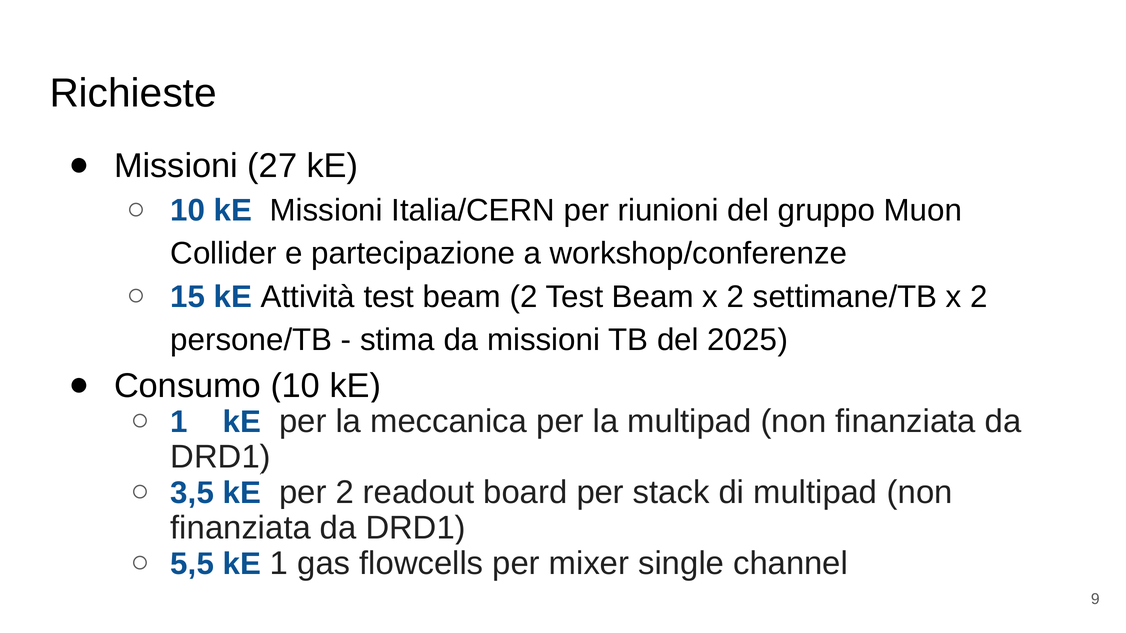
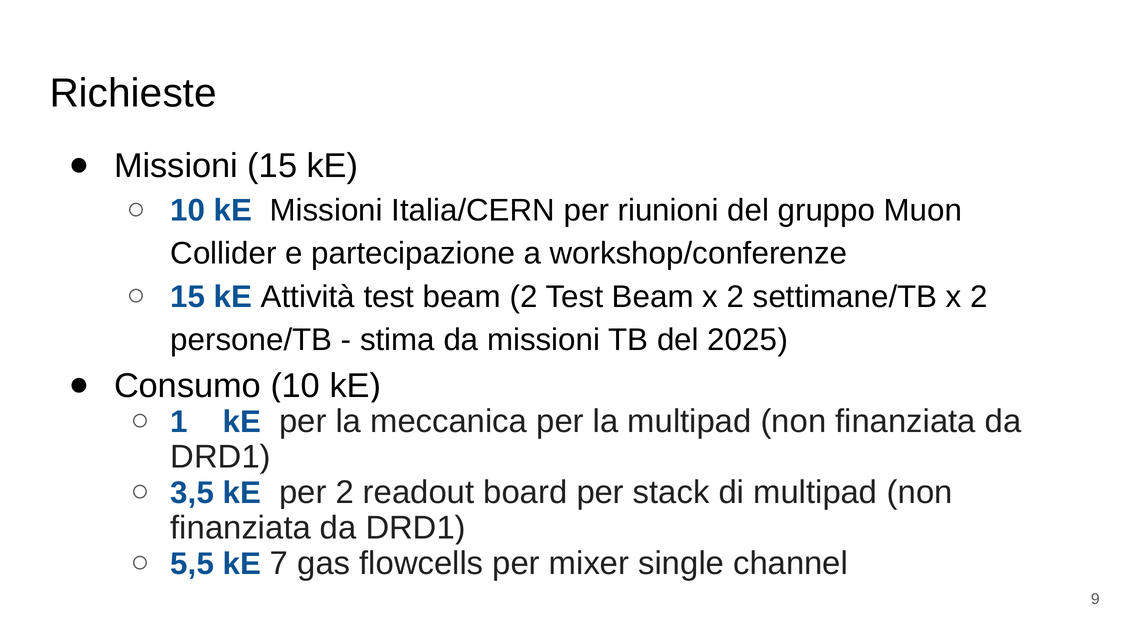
Missioni 27: 27 -> 15 (272, 166)
kE 1: 1 -> 7 (279, 564)
